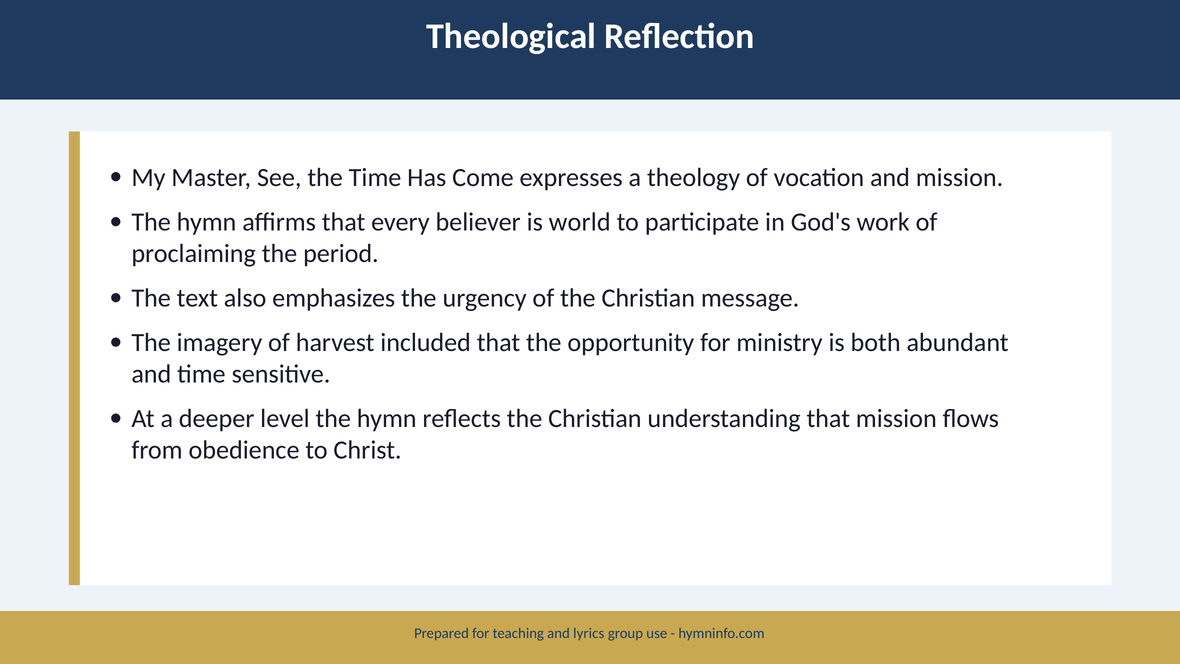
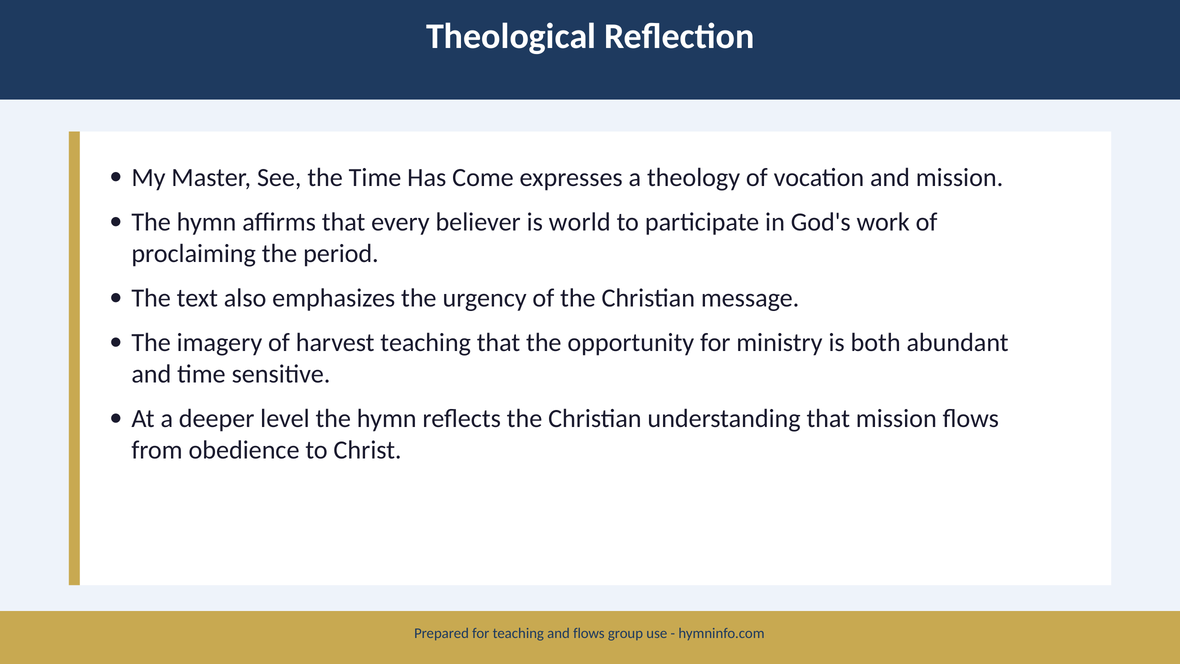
harvest included: included -> teaching (426, 342)
and lyrics: lyrics -> flows (589, 633)
